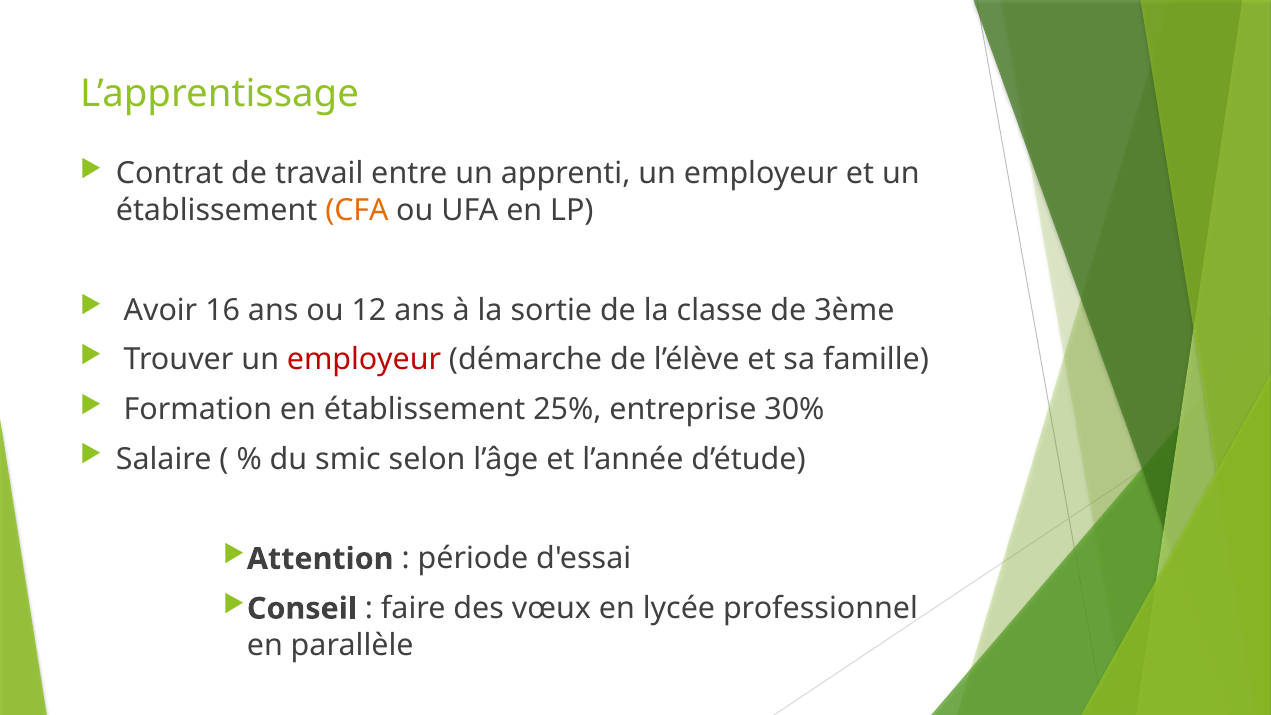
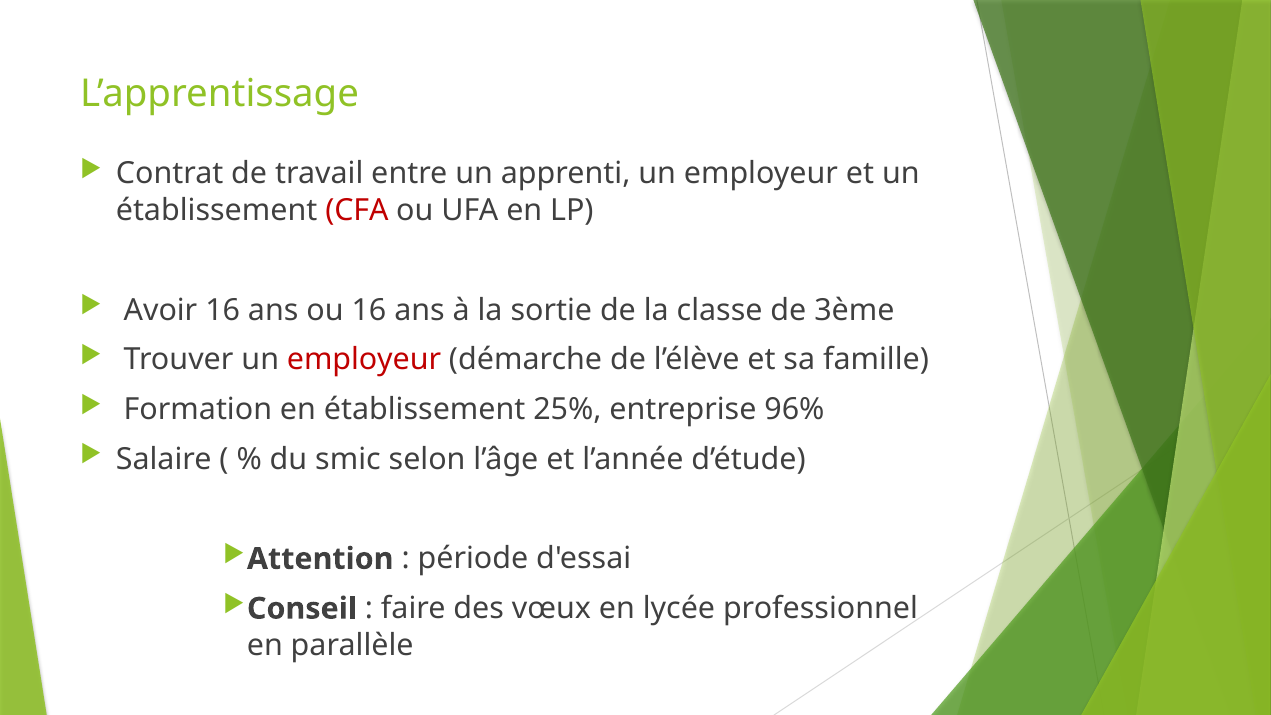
CFA colour: orange -> red (357, 210)
ou 12: 12 -> 16 (369, 310)
30%: 30% -> 96% (794, 409)
